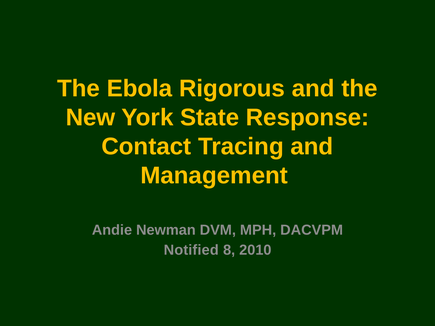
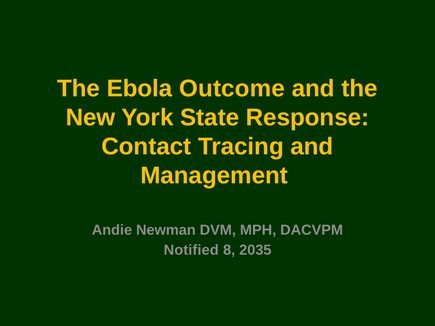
Rigorous: Rigorous -> Outcome (232, 89)
2010: 2010 -> 2035 (255, 250)
